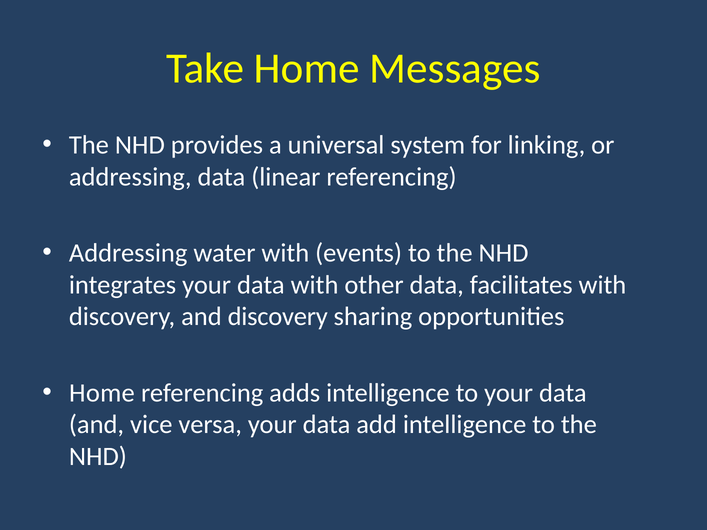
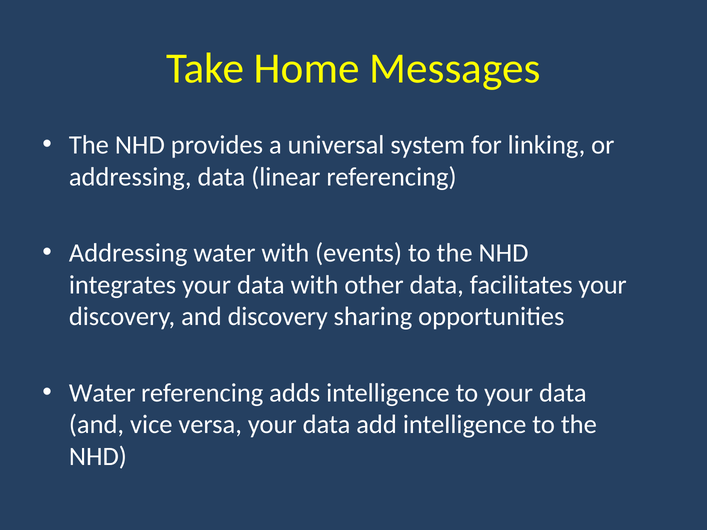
facilitates with: with -> your (603, 285)
Home: Home -> Water (102, 393)
